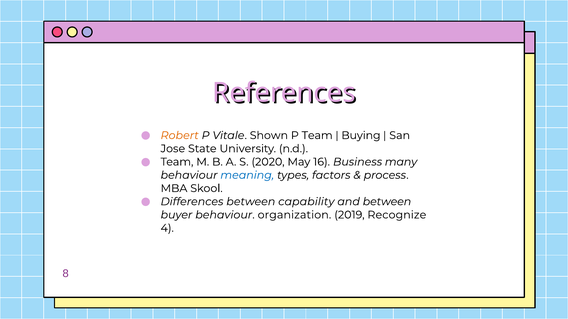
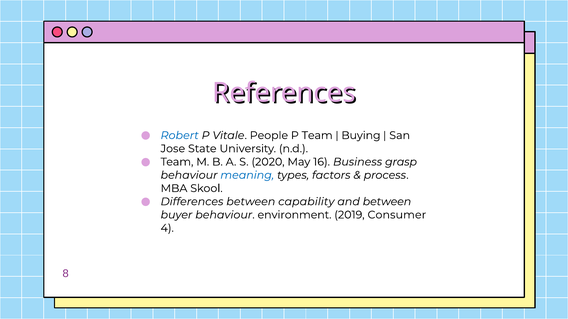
Robert colour: orange -> blue (180, 136)
Shown: Shown -> People (269, 136)
many: many -> grasp (401, 162)
organization: organization -> environment (295, 215)
Recognize: Recognize -> Consumer (397, 215)
